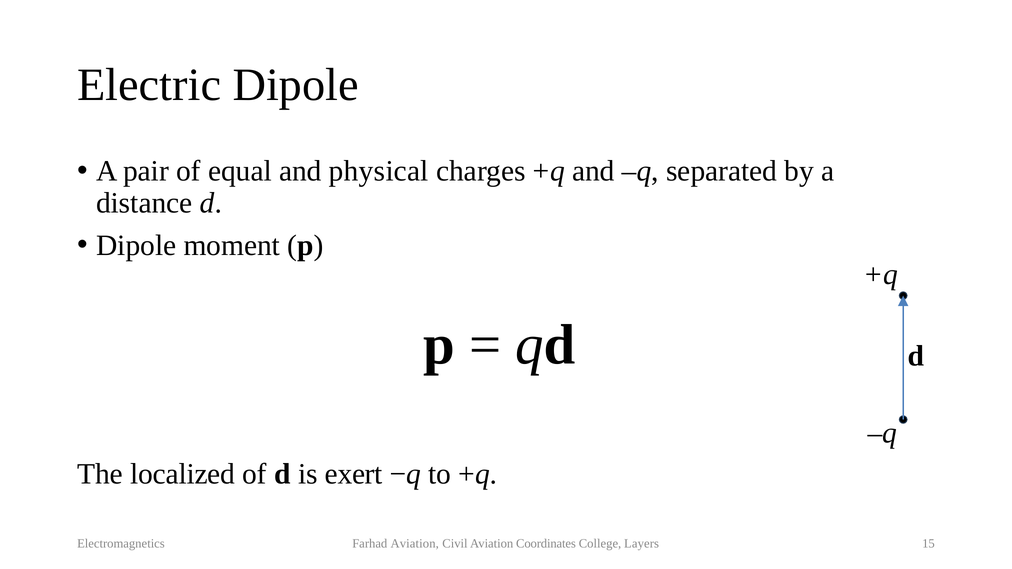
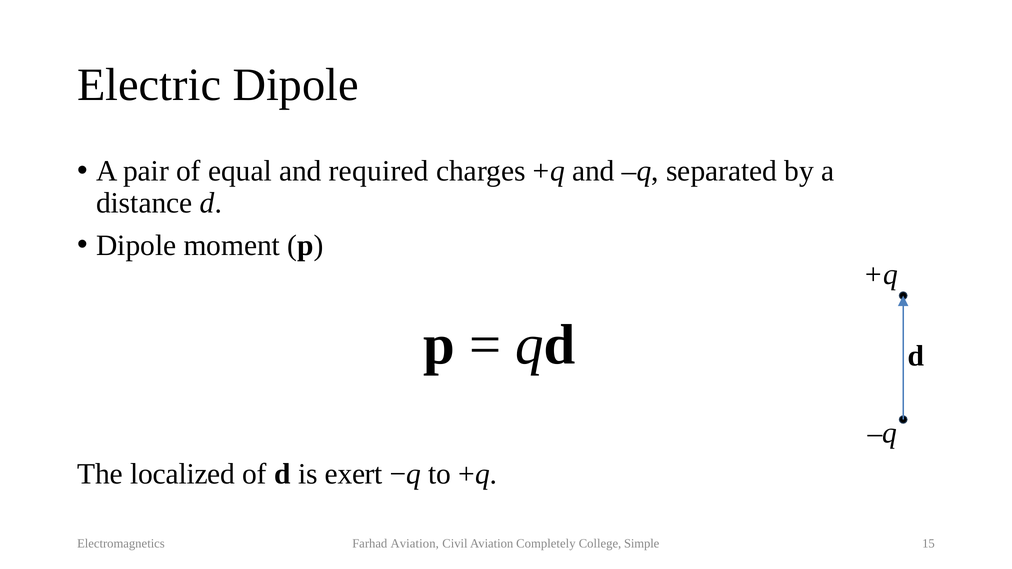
physical: physical -> required (379, 171)
Coordinates: Coordinates -> Completely (546, 544)
Layers: Layers -> Simple (642, 544)
